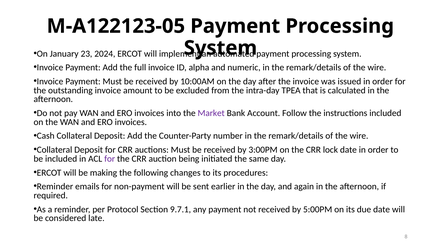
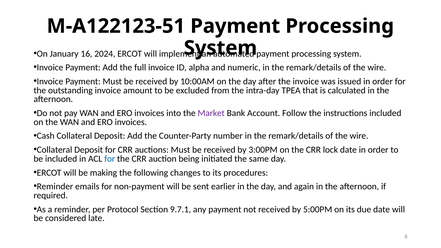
M-A122123-05: M-A122123-05 -> M-A122123-51 (116, 26)
23: 23 -> 16 (86, 54)
for colour: purple -> blue (110, 159)
